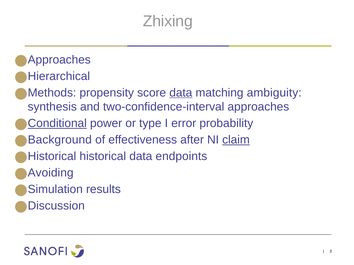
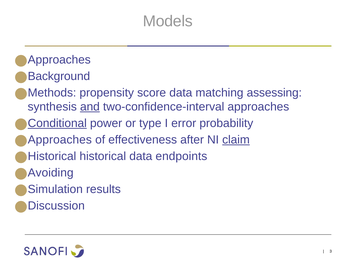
Zhixing: Zhixing -> Models (168, 21)
Hierarchical: Hierarchical -> Background (59, 76)
data underline: present -> none (181, 93)
ambiguity: ambiguity -> assessing (274, 93)
and underline: none -> present (90, 107)
Background: Background -> Approaches (60, 140)
